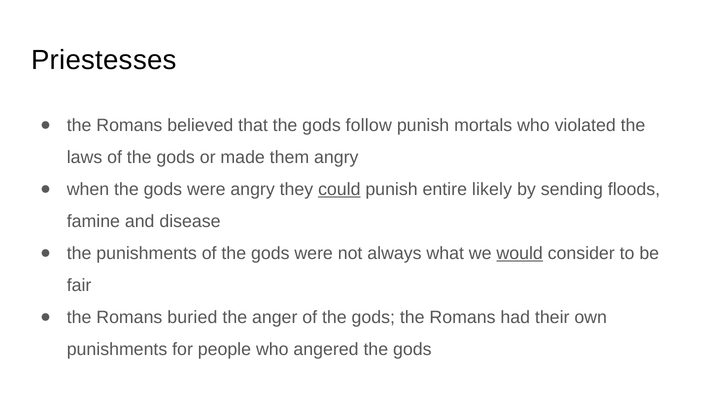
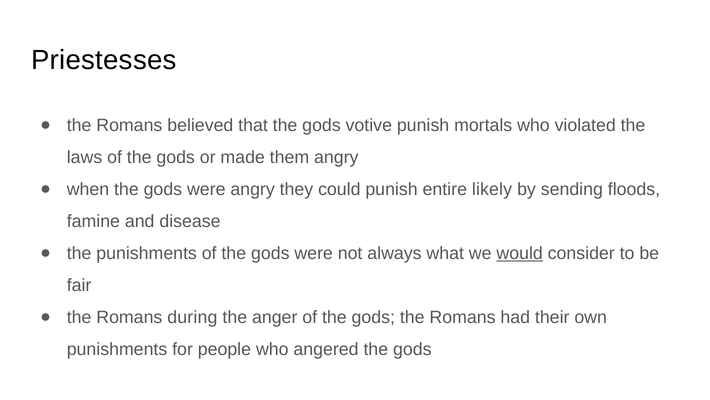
follow: follow -> votive (369, 125)
could underline: present -> none (339, 189)
buried: buried -> during (192, 317)
